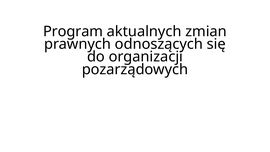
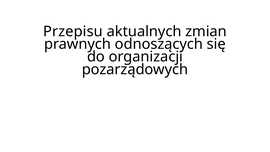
Program: Program -> Przepisu (73, 31)
